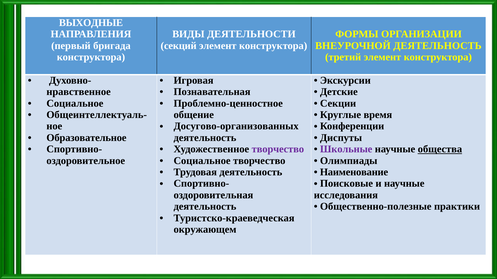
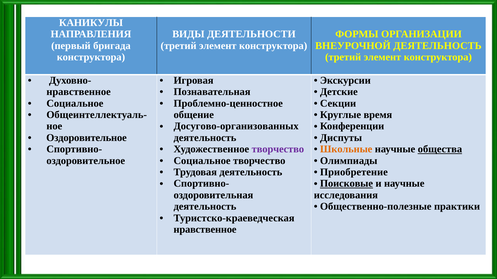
ВЫХОДНЫЕ: ВЫХОДНЫЕ -> КАНИКУЛЫ (91, 23)
секций: секций -> третий (179, 46)
Образовательное: Образовательное -> Оздоровительное (86, 138)
Школьные colour: purple -> orange (346, 149)
Наименование: Наименование -> Приобретение (354, 172)
Поисковые underline: none -> present (347, 184)
окружающем: окружающем -> нравственное (205, 230)
